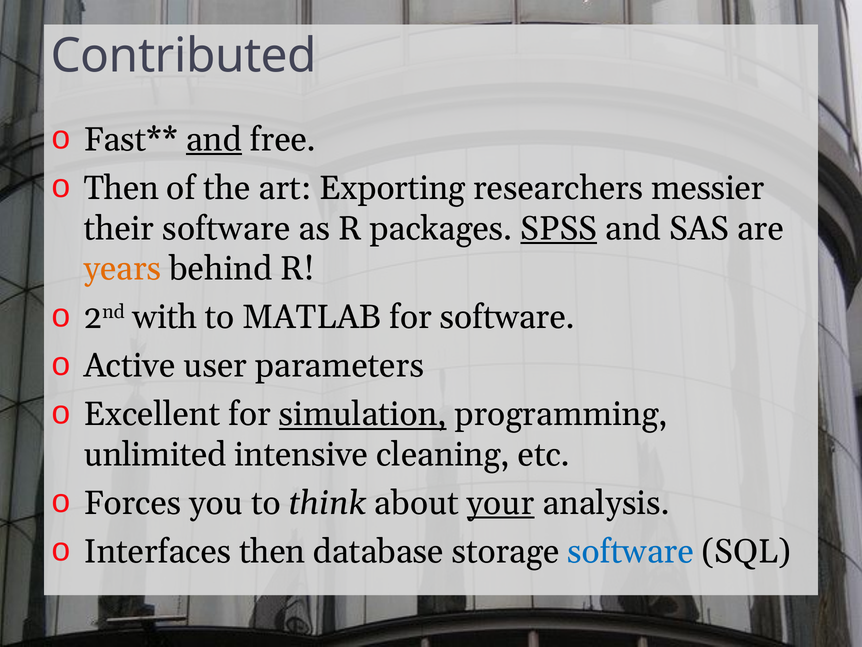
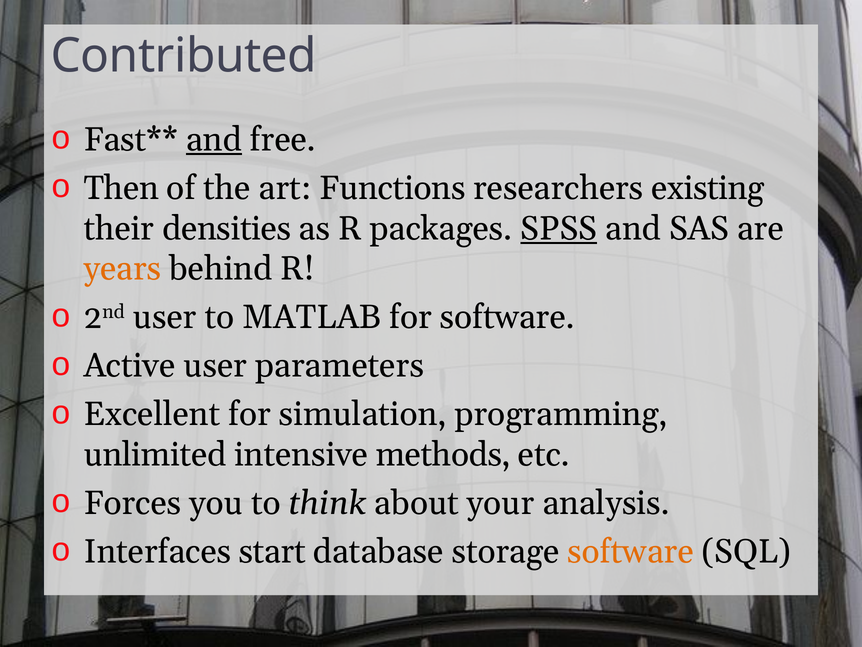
Exporting: Exporting -> Functions (392, 188)
messier: messier -> existing (708, 188)
their software: software -> densities (227, 228)
2nd with: with -> user (165, 317)
simulation underline: present -> none (363, 414)
cleaning: cleaning -> methods (443, 454)
your underline: present -> none (501, 503)
Interfaces then: then -> start (272, 551)
software colour: blue -> orange (631, 551)
